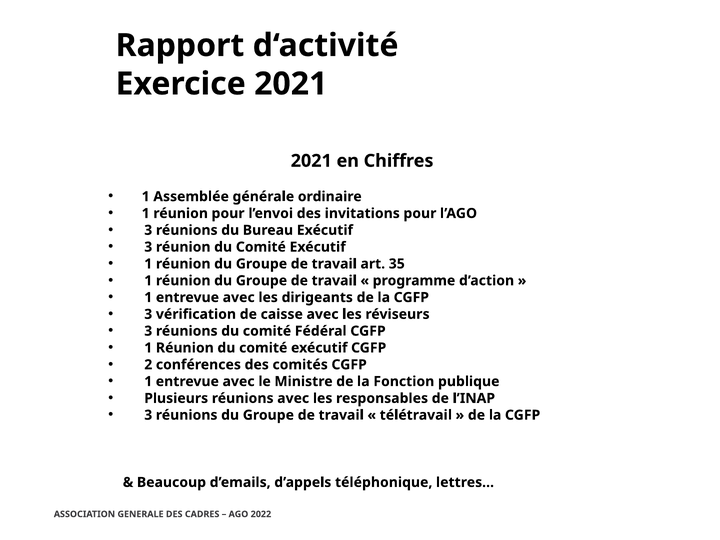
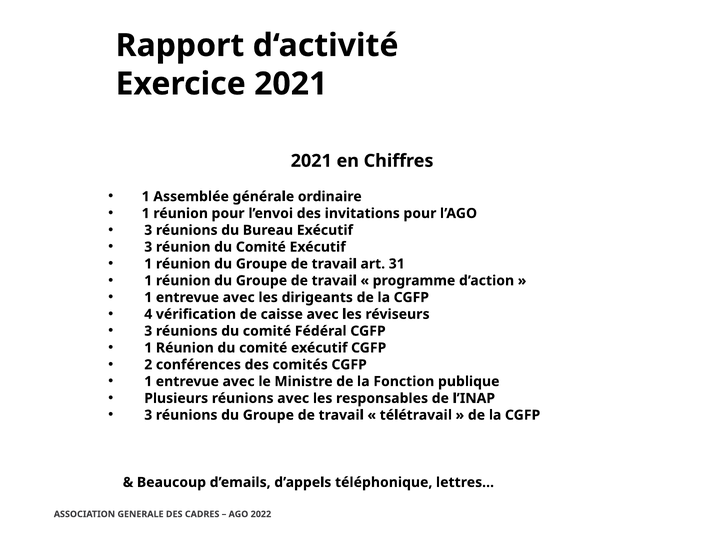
35: 35 -> 31 (397, 264)
3: 3 -> 4 (148, 314)
